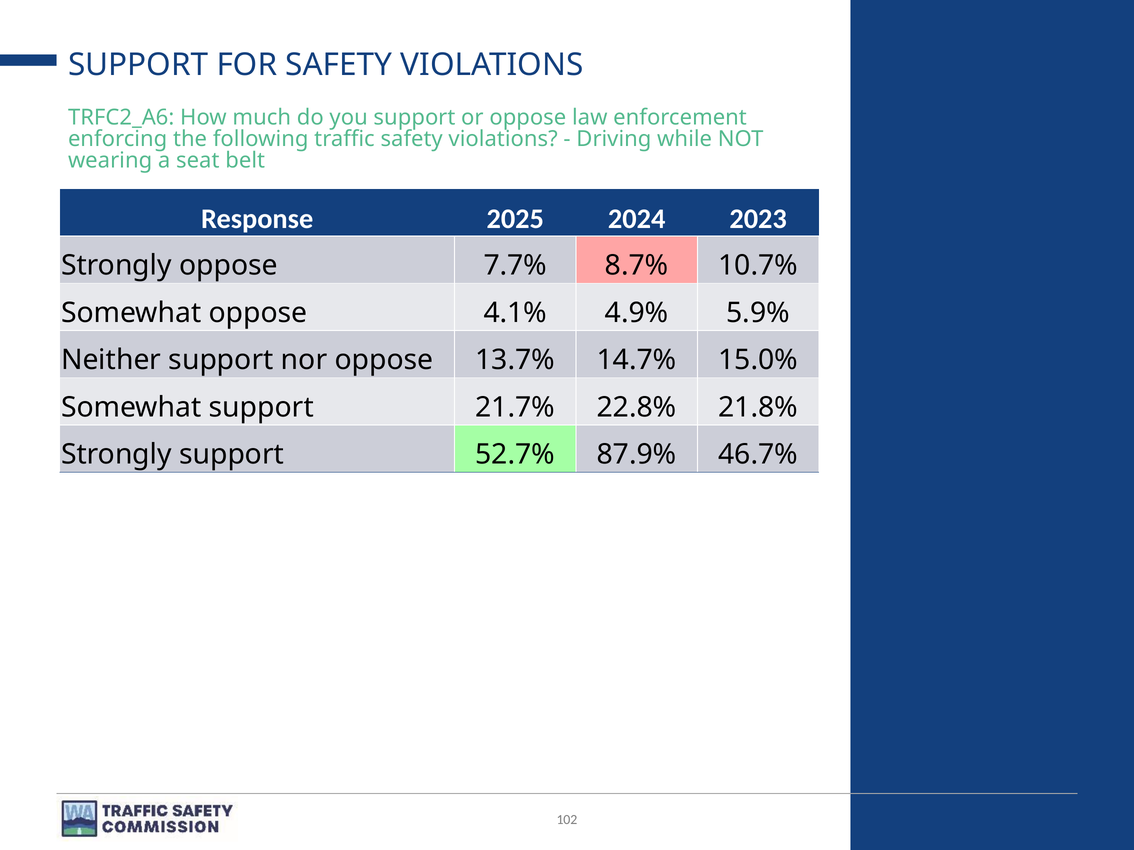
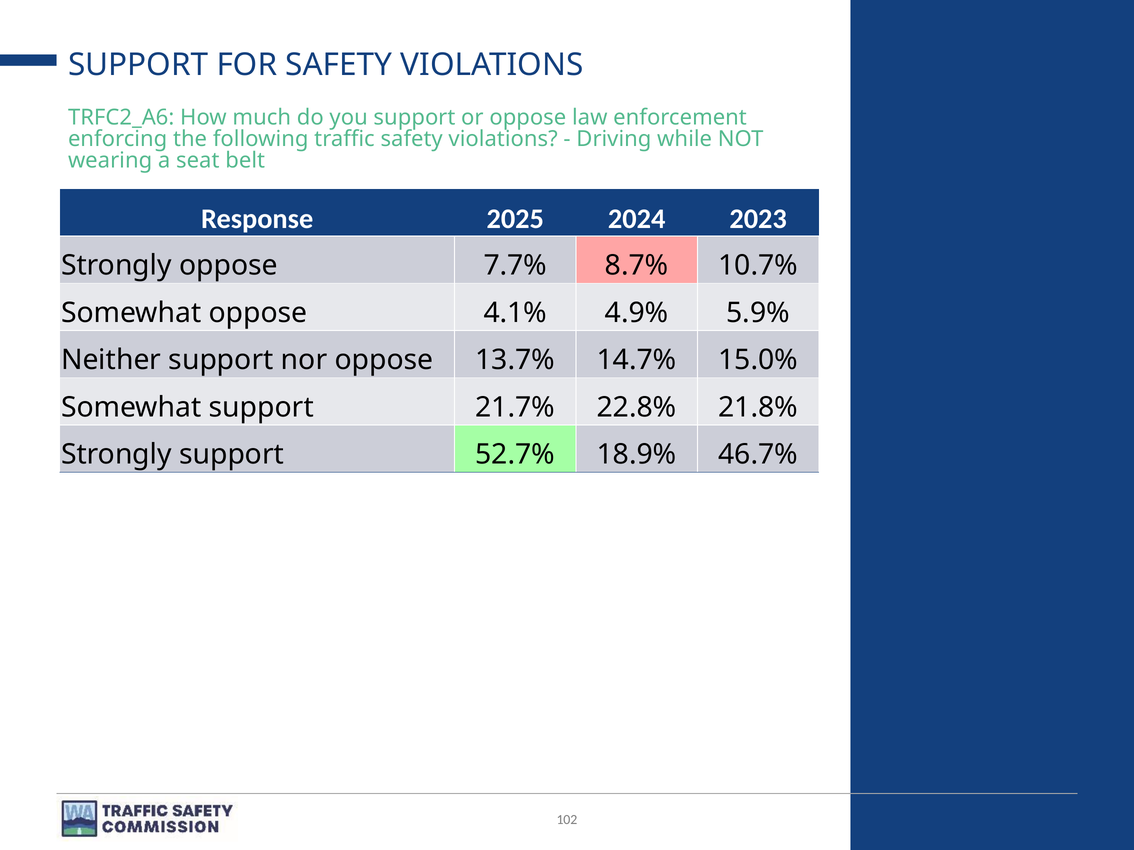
87.9%: 87.9% -> 18.9% (637, 455)
